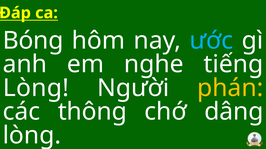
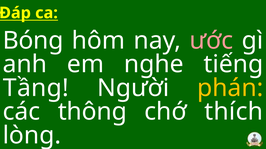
ước colour: light blue -> pink (211, 41)
Lòng: Lòng -> Tầng (36, 88)
dâng: dâng -> thích (234, 112)
